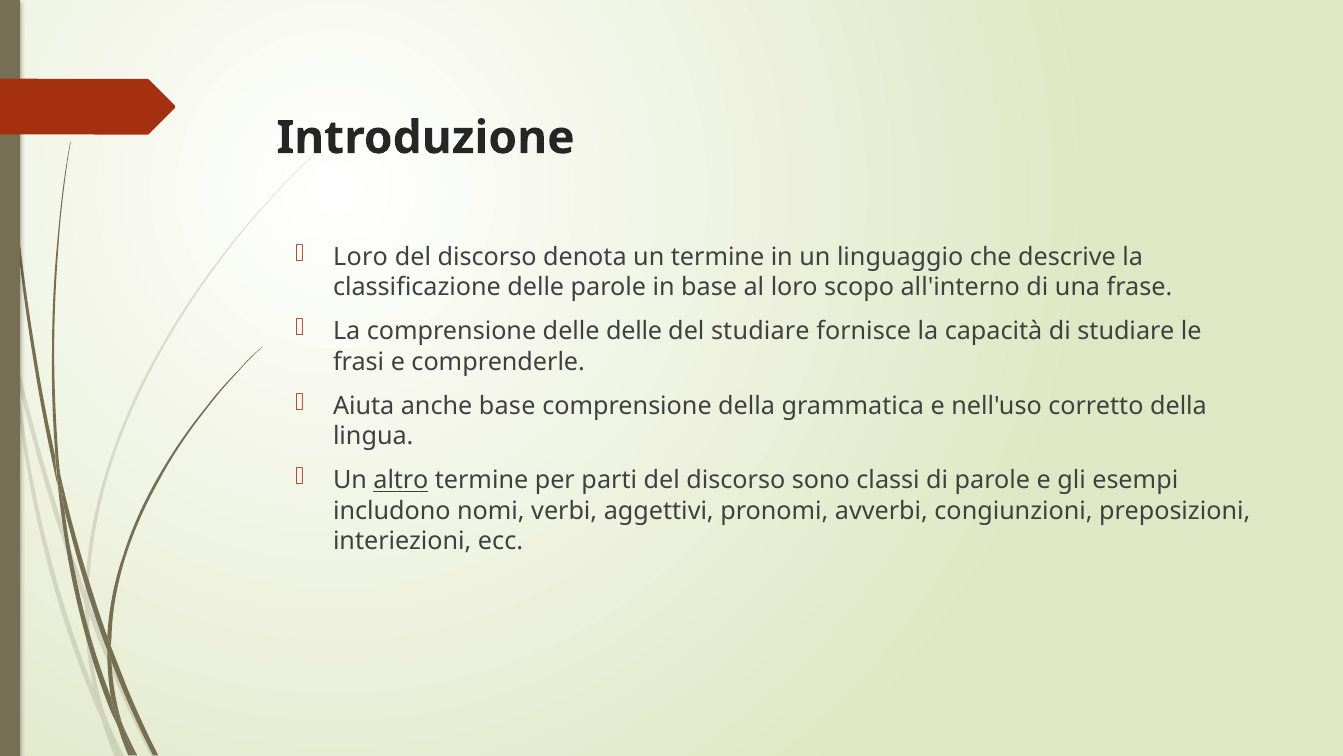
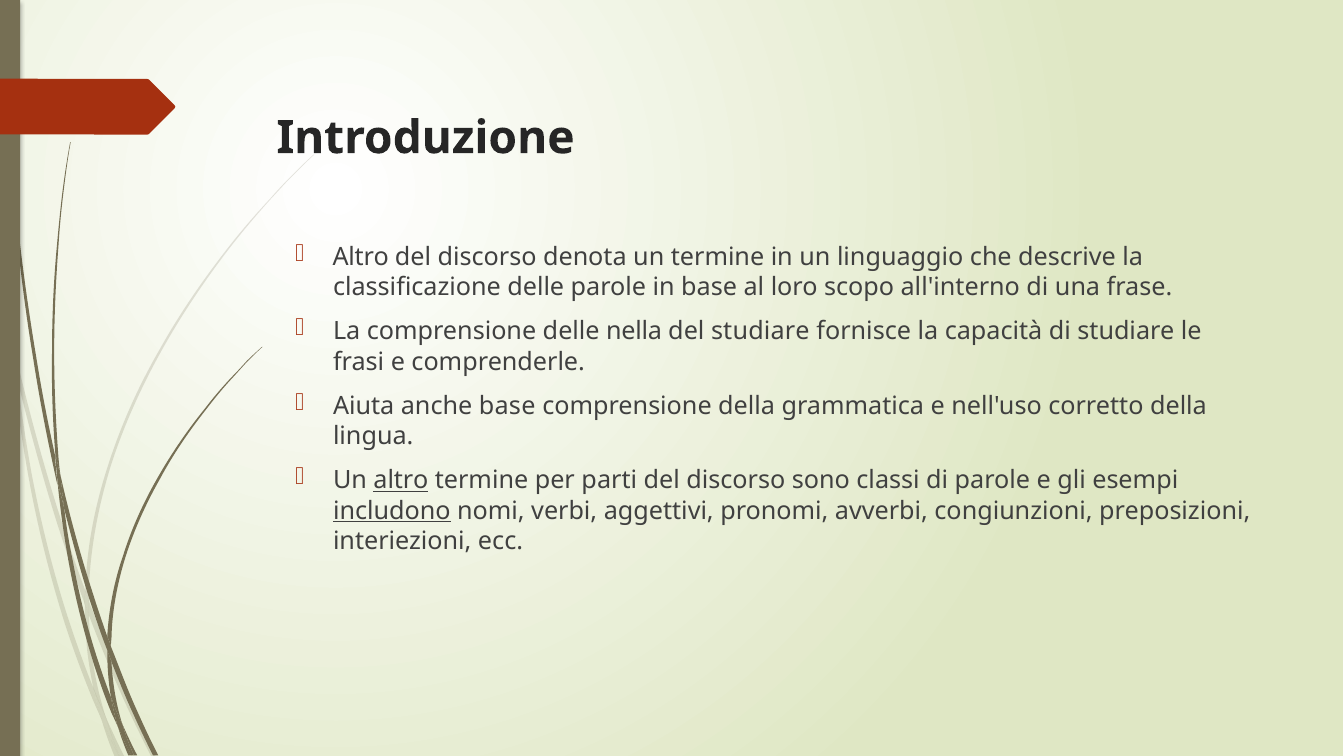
Loro: Loro -> Altro (361, 257)
delle delle: delle -> nella (634, 331)
includono underline: none -> present (392, 510)
